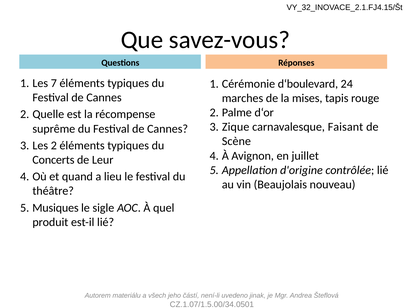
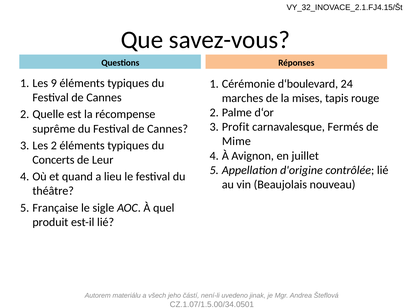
7: 7 -> 9 (54, 83)
Zique: Zique -> Profit (236, 127)
Faisant: Faisant -> Fermés (346, 127)
Scène: Scène -> Mime (236, 141)
Musiques: Musiques -> Française (55, 208)
